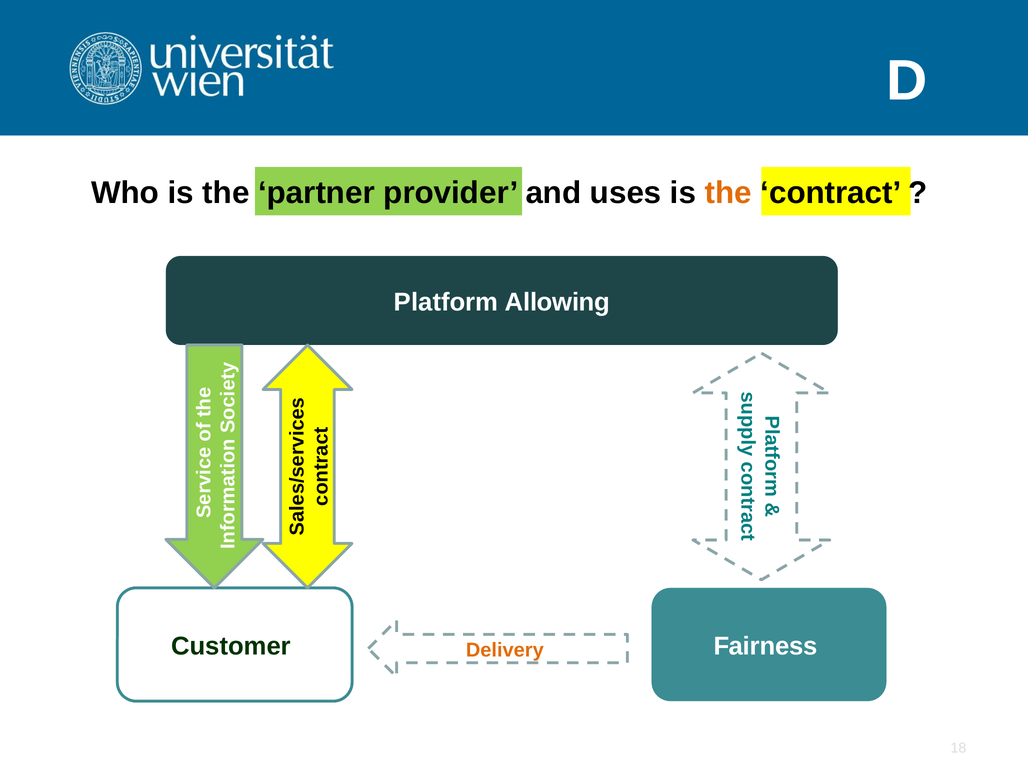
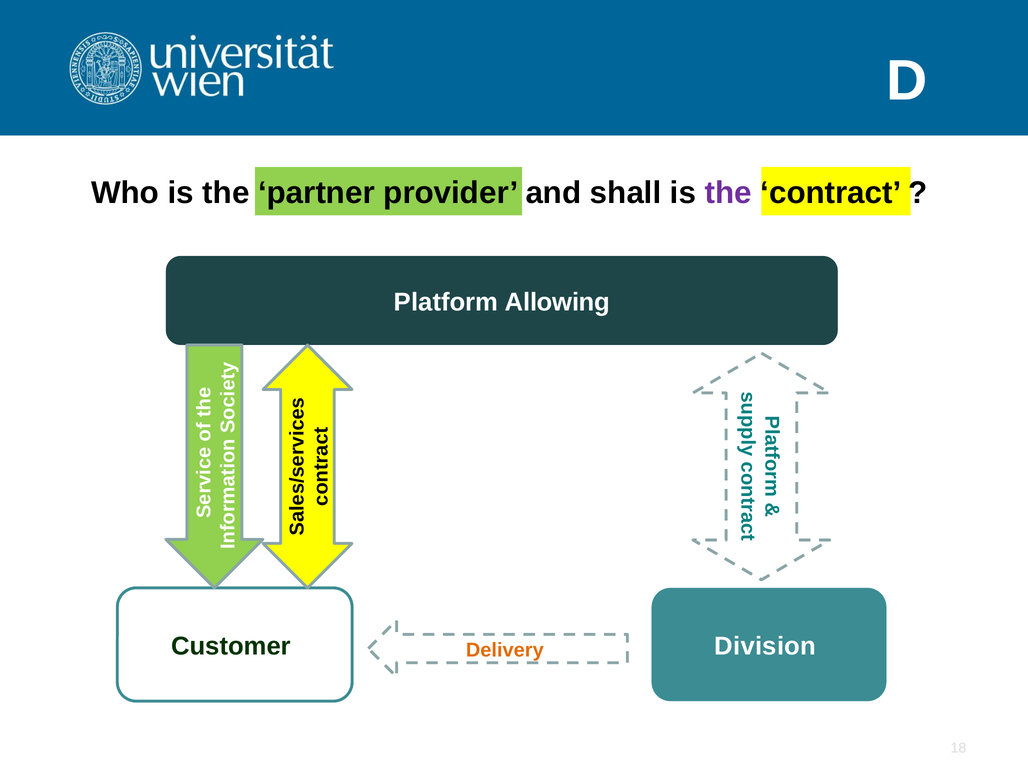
uses: uses -> shall (626, 193)
the colour: orange -> purple (728, 193)
Fairness: Fairness -> Division (765, 646)
